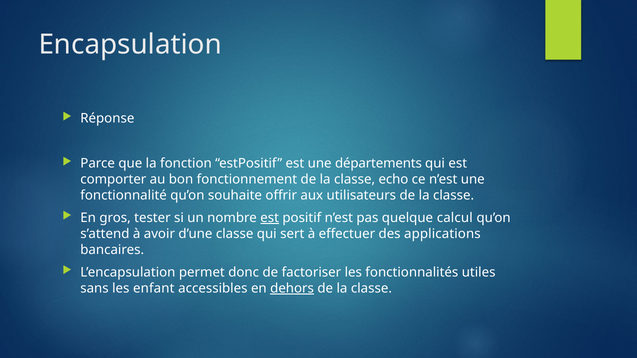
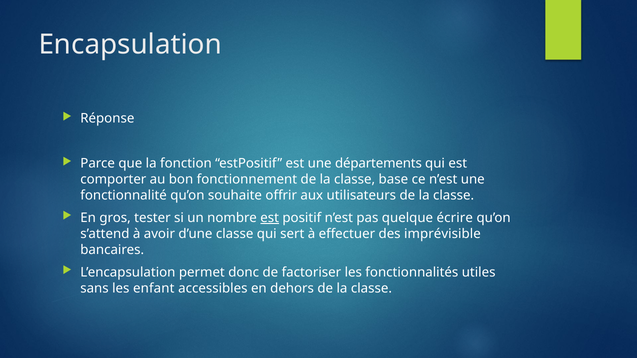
echo: echo -> base (393, 180)
calcul: calcul -> écrire (455, 218)
applications: applications -> imprévisible (442, 234)
dehors underline: present -> none (292, 288)
